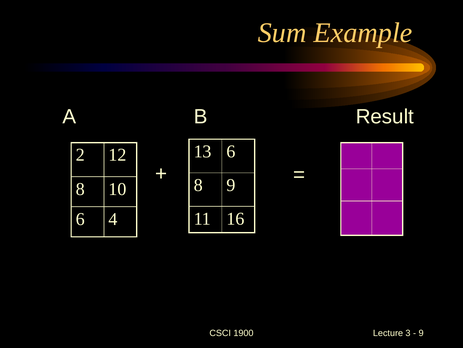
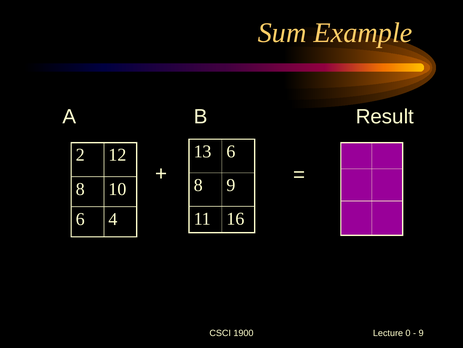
3: 3 -> 0 (408, 332)
